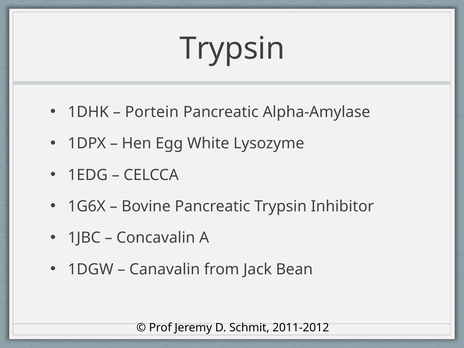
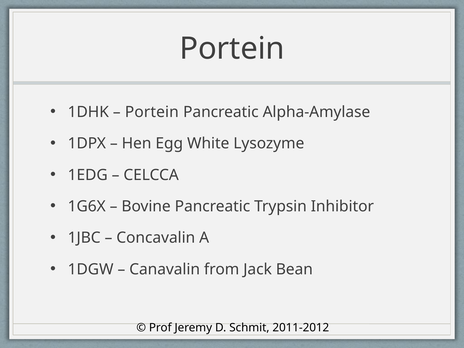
Trypsin: Trypsin -> Portein (232, 49)
